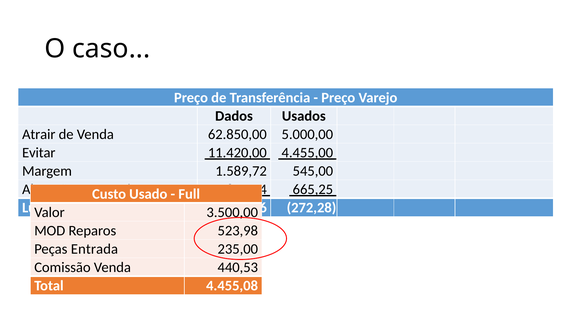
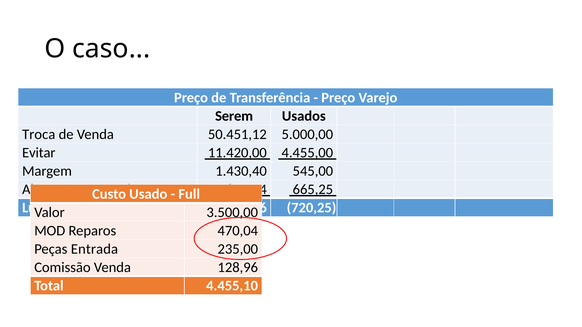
Dados: Dados -> Serem (234, 116)
Atrair: Atrair -> Troca (39, 135)
62.850,00: 62.850,00 -> 50.451,12 (237, 135)
1.589,72: 1.589,72 -> 1.430,40 (241, 171)
272,28: 272,28 -> 720,25 (311, 208)
523,98: 523,98 -> 470,04 (238, 231)
440,53: 440,53 -> 128,96 (238, 268)
4.455,08: 4.455,08 -> 4.455,10 (232, 286)
